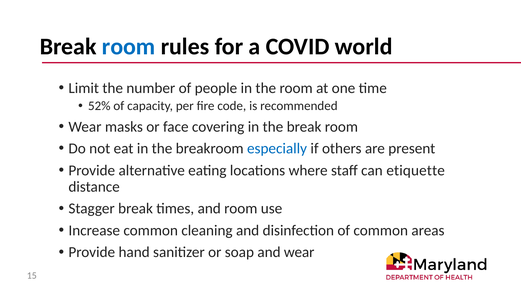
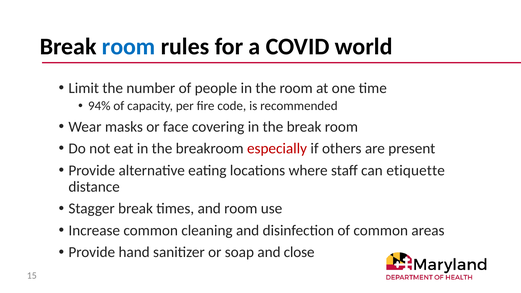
52%: 52% -> 94% (99, 106)
especially colour: blue -> red (277, 149)
and wear: wear -> close (299, 252)
